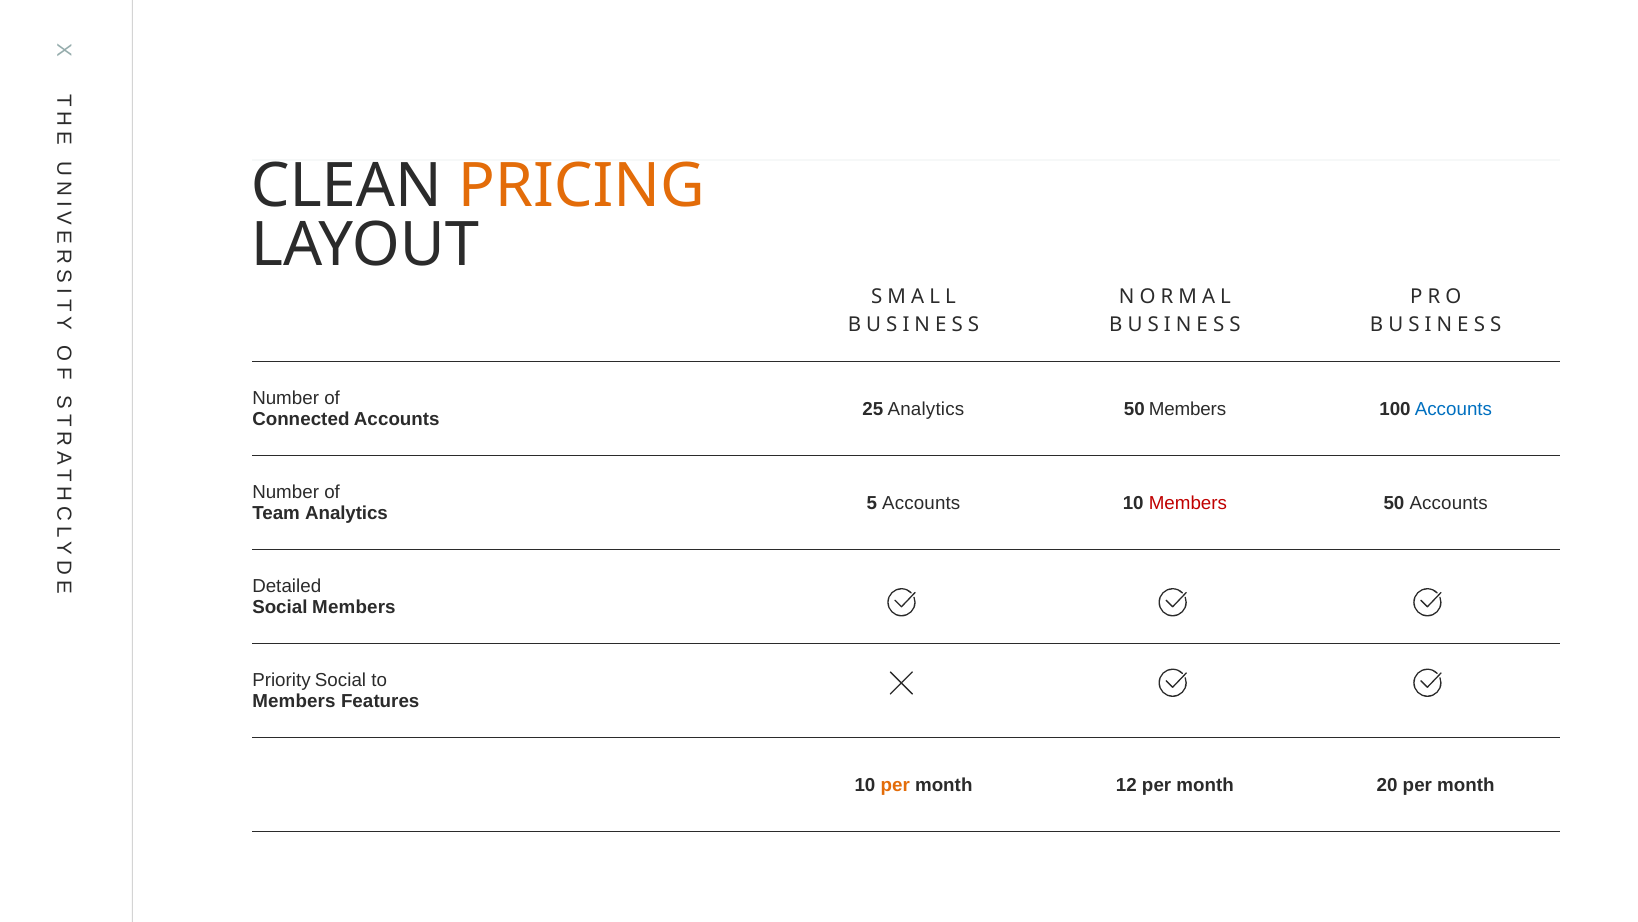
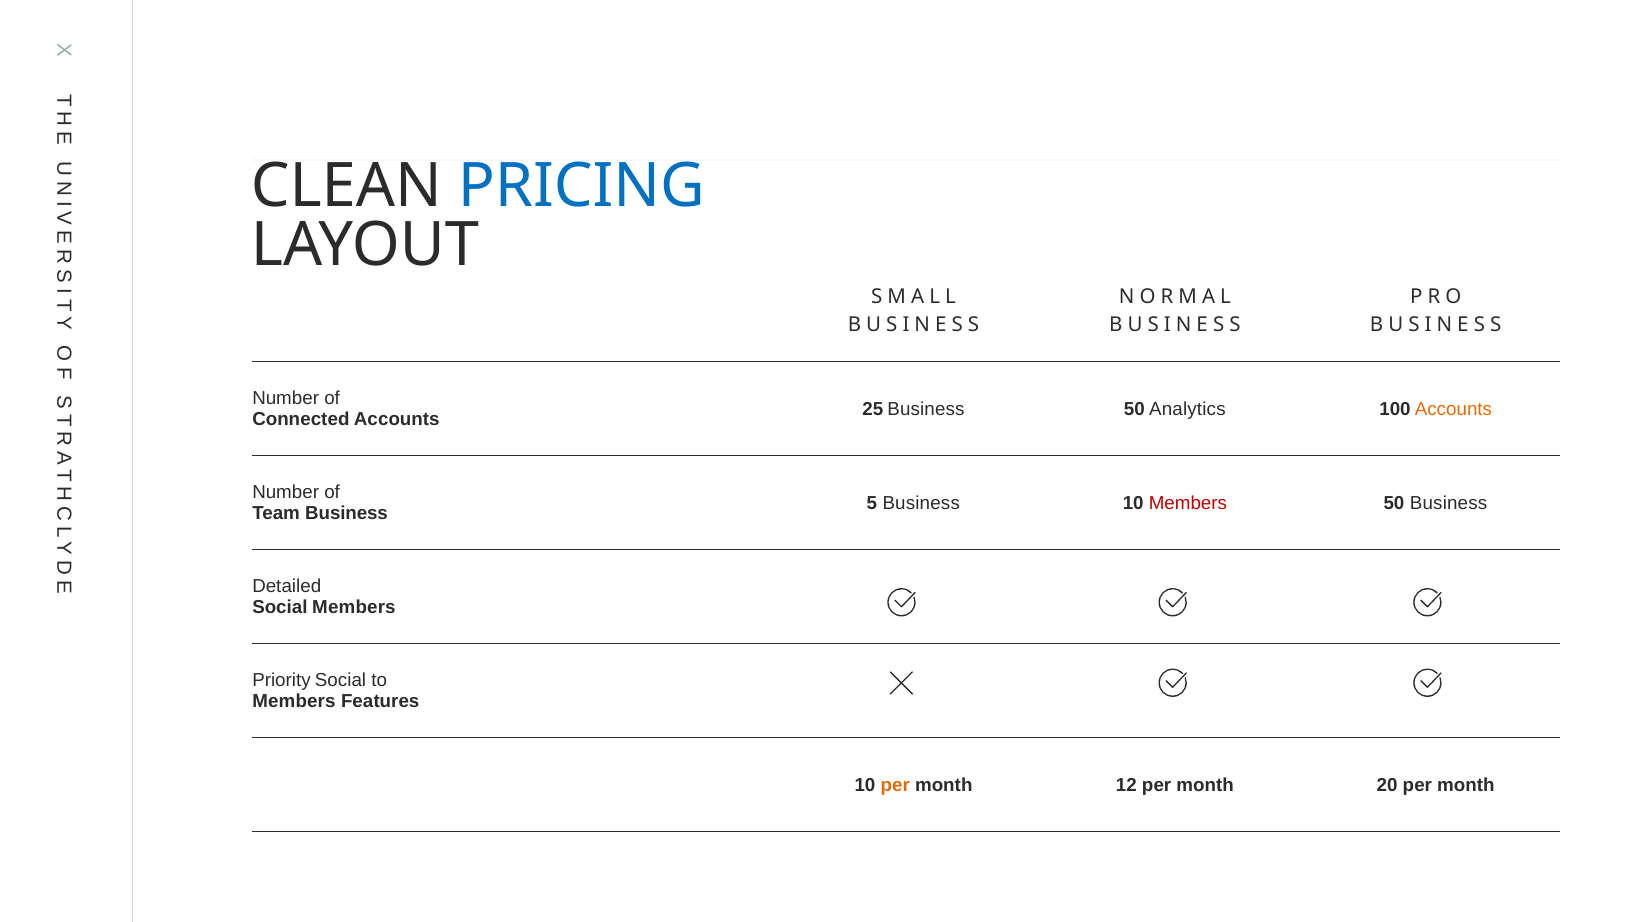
PRICING colour: orange -> blue (581, 186)
25 Analytics: Analytics -> Business (926, 409)
50 Members: Members -> Analytics (1187, 409)
Accounts colour: blue -> orange (1453, 409)
5 Accounts: Accounts -> Business (921, 503)
50 Accounts: Accounts -> Business (1449, 503)
Team Analytics: Analytics -> Business (347, 513)
